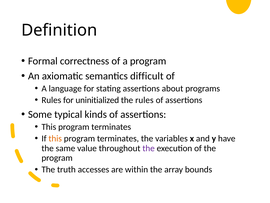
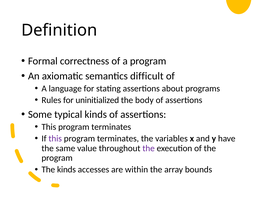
the rules: rules -> body (144, 100)
this colour: orange -> purple (55, 138)
The truth: truth -> kinds (66, 169)
